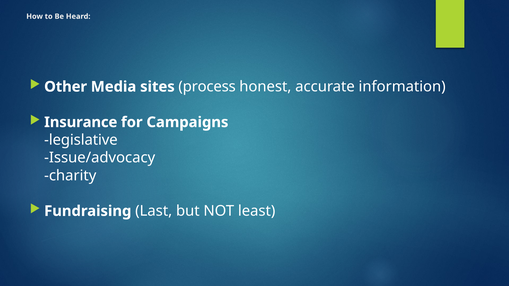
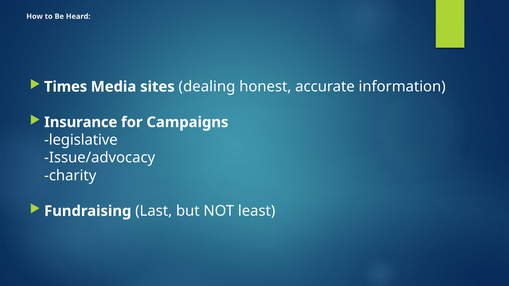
Other: Other -> Times (66, 87)
process: process -> dealing (207, 87)
